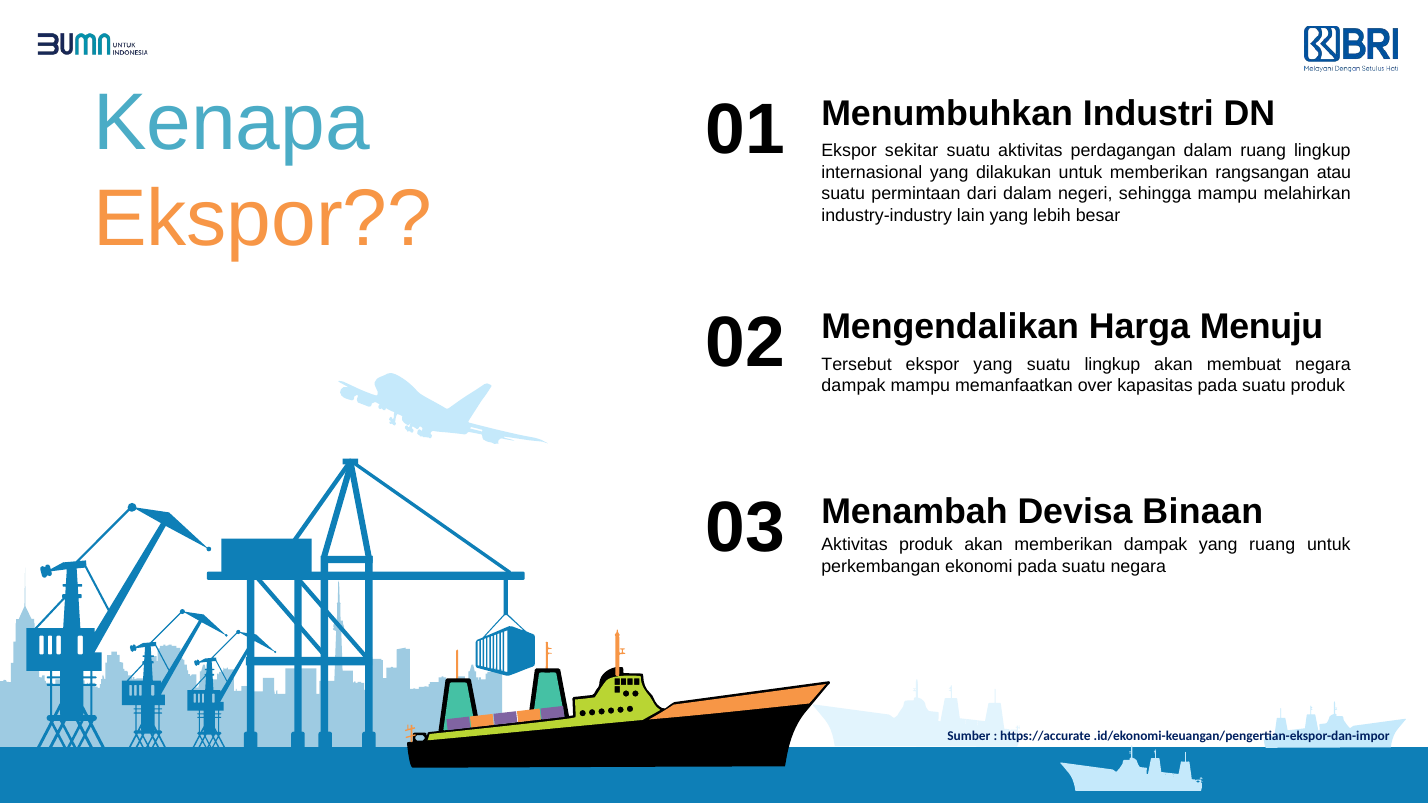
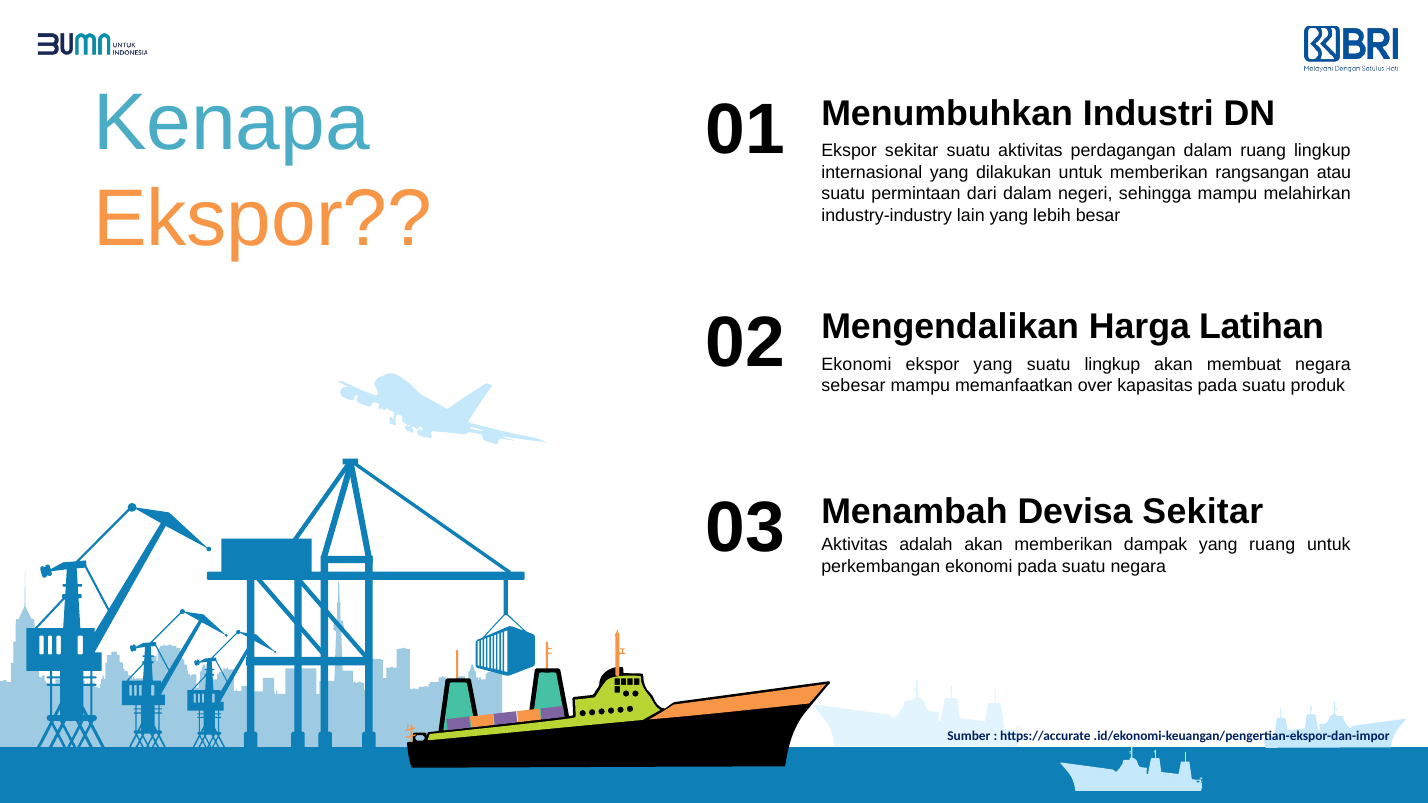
Menuju: Menuju -> Latihan (1262, 327)
Tersebut: Tersebut -> Ekonomi (856, 364)
dampak: dampak -> sebesar (853, 386)
Devisa Binaan: Binaan -> Sekitar (1203, 512)
Aktivitas produk: produk -> adalah (926, 545)
